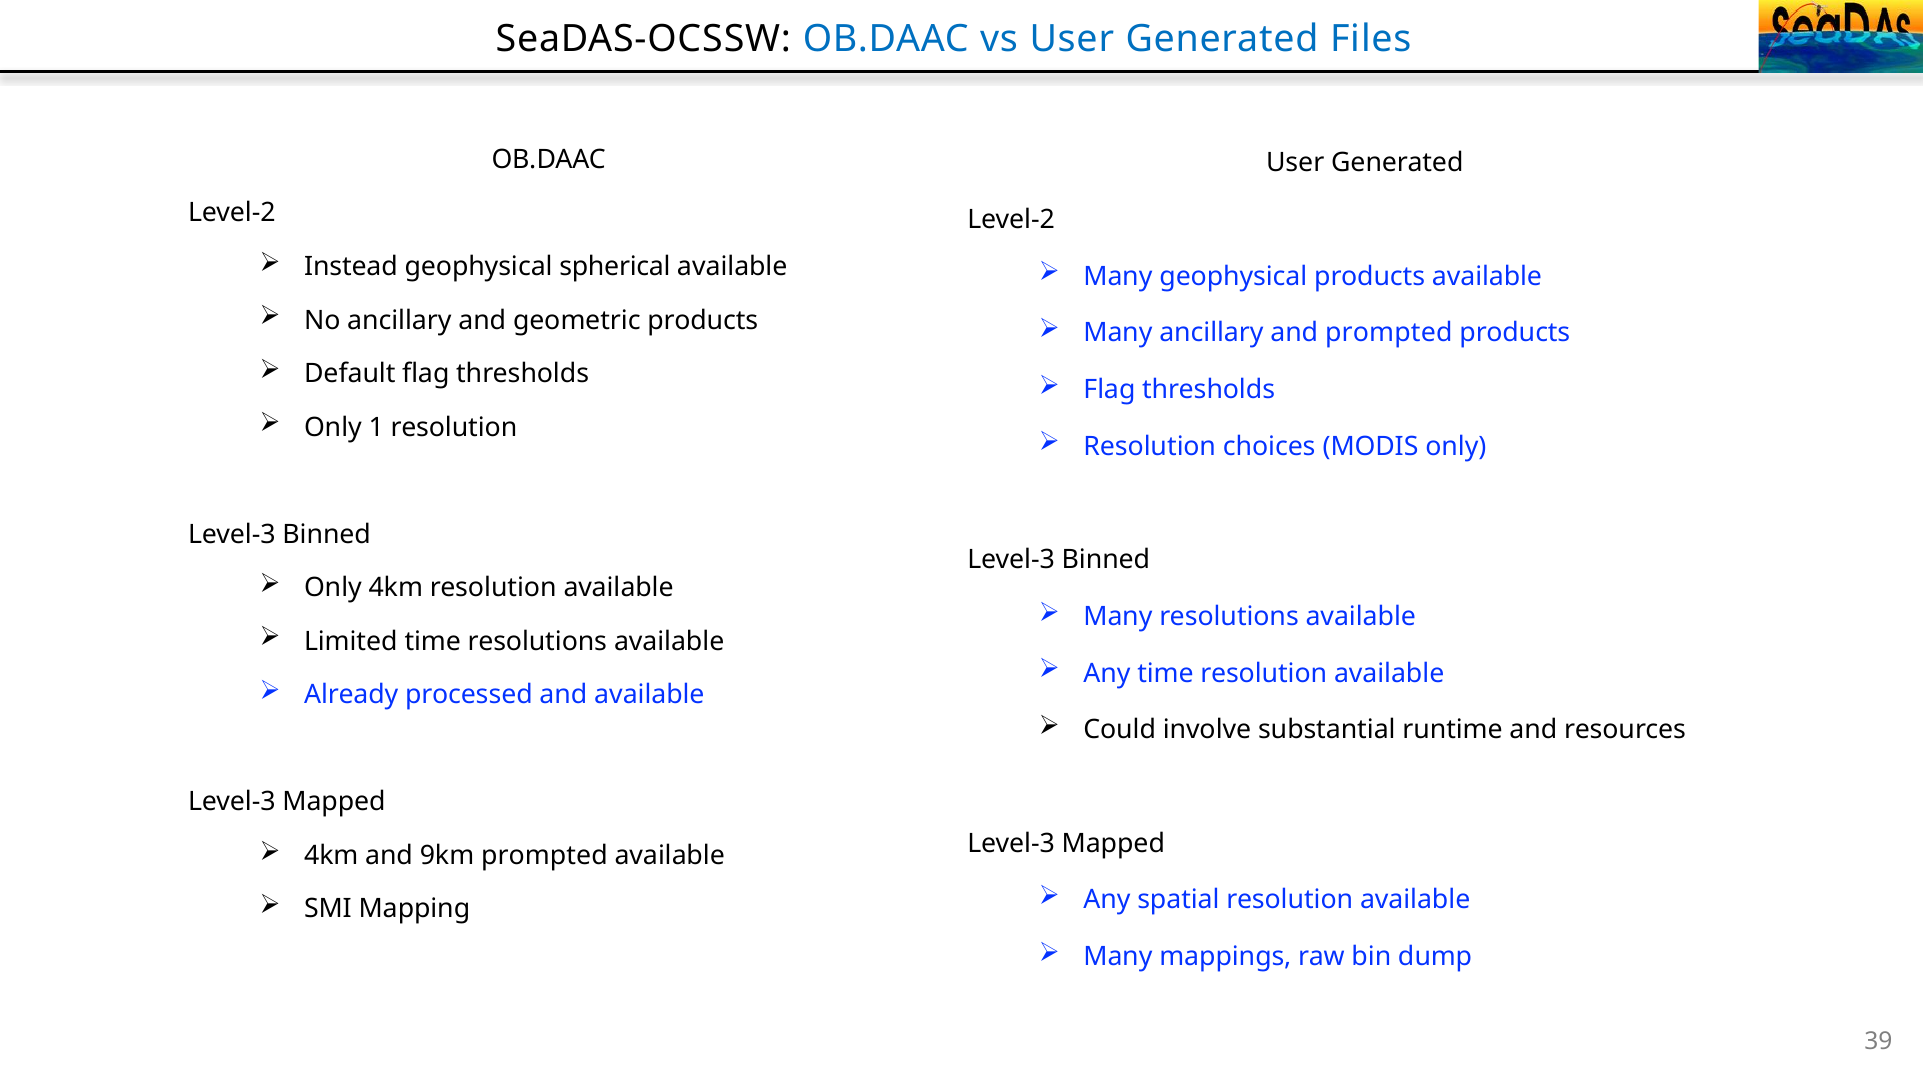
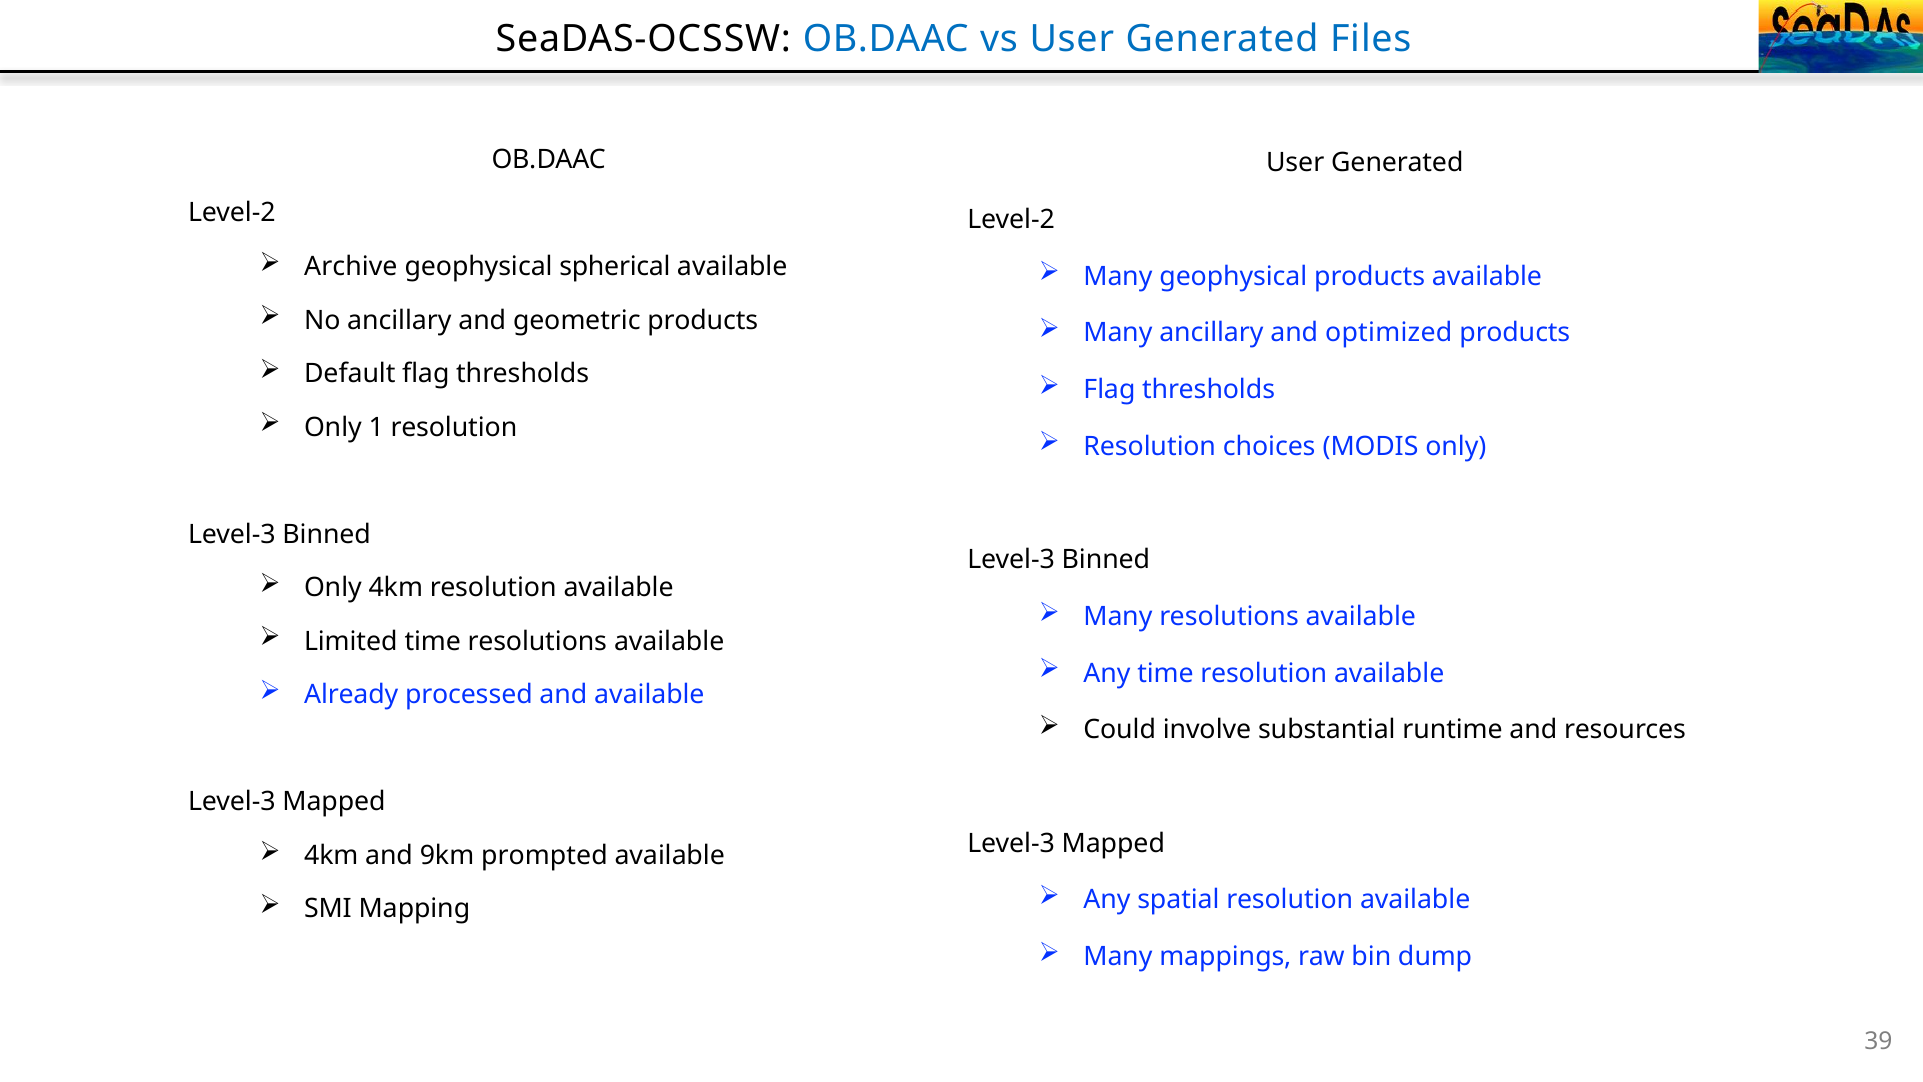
Instead: Instead -> Archive (351, 267)
and prompted: prompted -> optimized (1389, 333)
